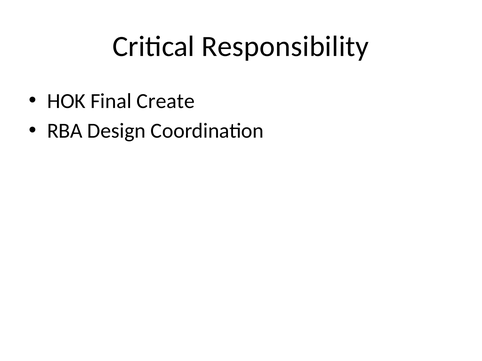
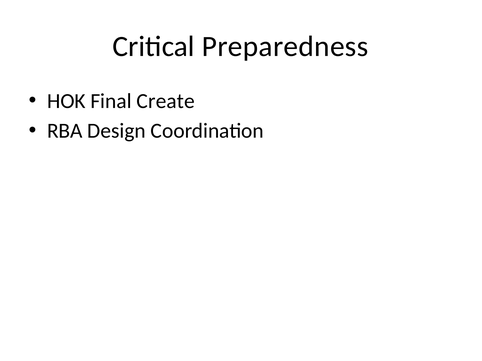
Responsibility: Responsibility -> Preparedness (285, 47)
